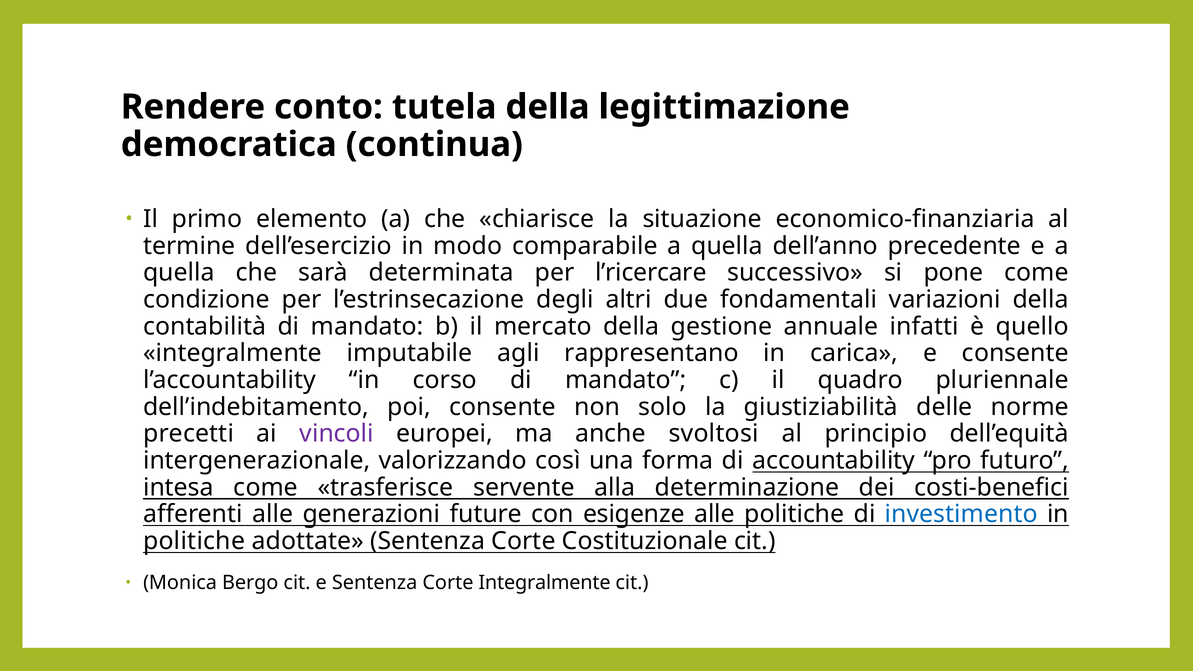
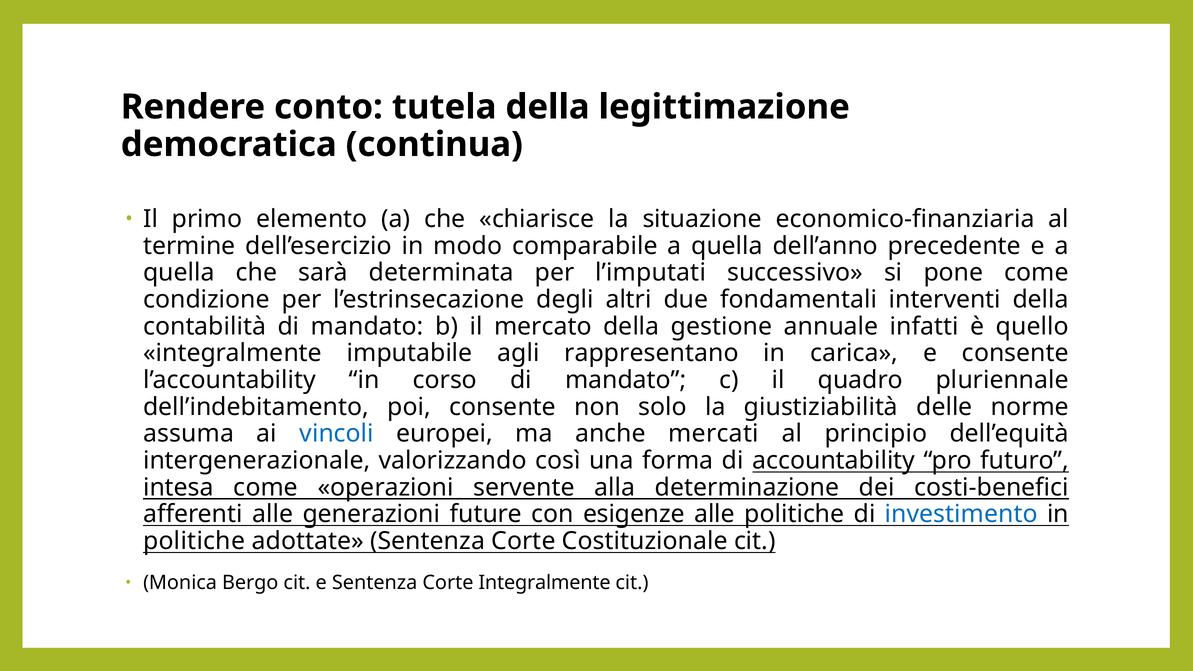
l’ricercare: l’ricercare -> l’imputati (651, 273)
variazioni: variazioni -> interventi (945, 300)
precetti: precetti -> assuma (189, 434)
vincoli colour: purple -> blue (337, 434)
svoltosi: svoltosi -> mercati (714, 434)
trasferisce: trasferisce -> operazioni (386, 487)
